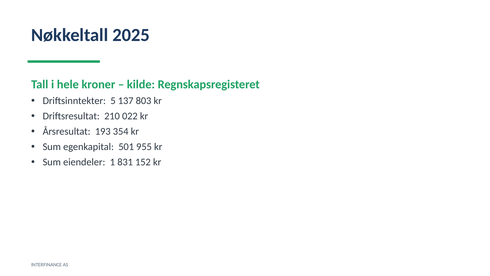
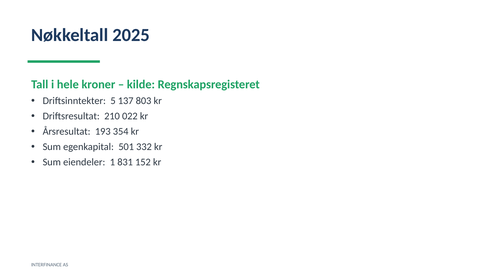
955: 955 -> 332 (144, 147)
